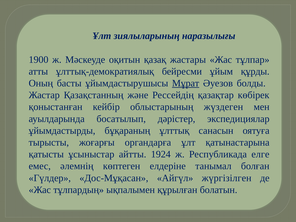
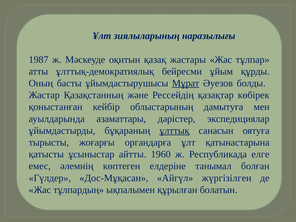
1900: 1900 -> 1987 (39, 60)
жүздеген: жүздеген -> дамытуға (224, 107)
босатылып: босатылып -> азаматтары (121, 119)
ұлттық underline: none -> present (174, 131)
1924: 1924 -> 1960 (161, 154)
